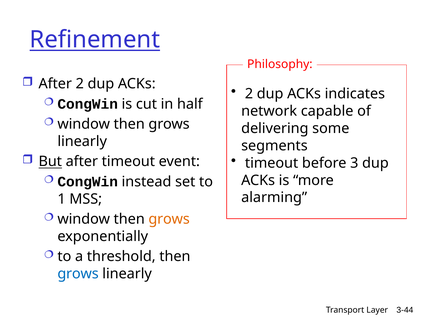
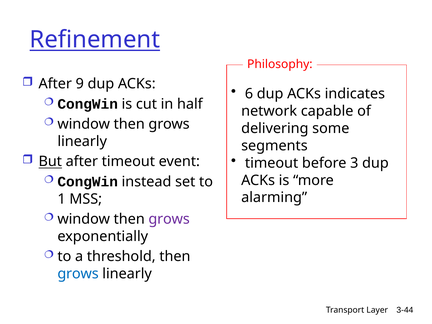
After 2: 2 -> 9 (80, 84)
2: 2 -> 6 (249, 94)
grows colour: orange -> purple (169, 219)
